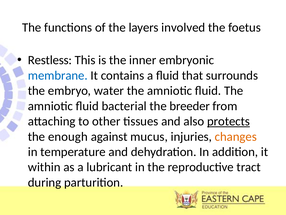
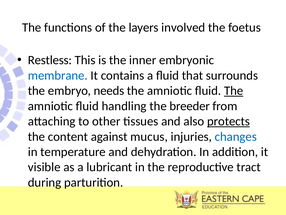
water: water -> needs (109, 91)
The underline: none -> present (234, 91)
bacterial: bacterial -> handling (124, 106)
enough: enough -> content (68, 136)
changes colour: orange -> blue (236, 136)
within: within -> visible (44, 167)
